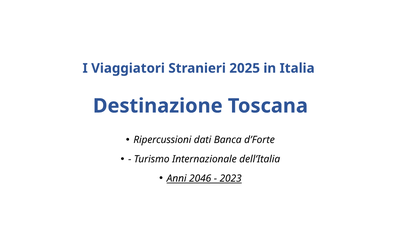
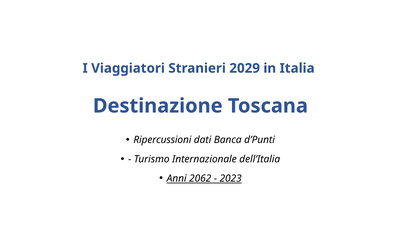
2025: 2025 -> 2029 (245, 68)
d’Forte: d’Forte -> d’Punti (260, 140)
2046: 2046 -> 2062 (200, 178)
